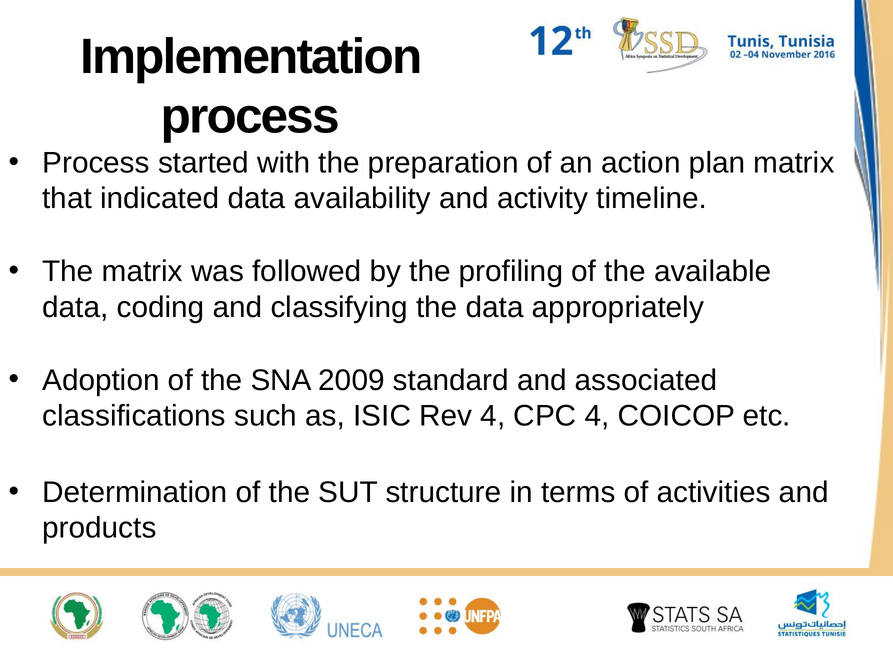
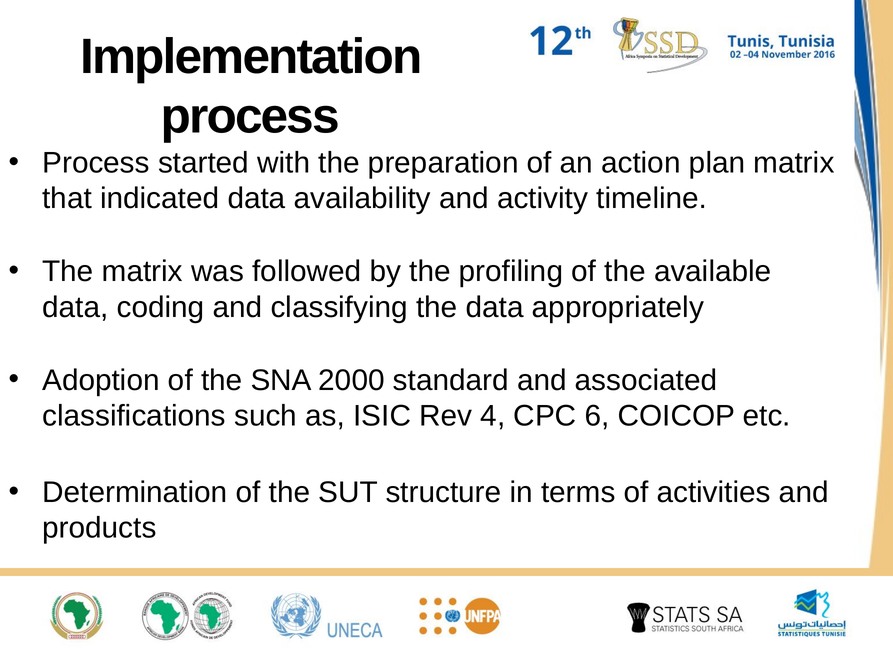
2009: 2009 -> 2000 (352, 380)
CPC 4: 4 -> 6 (597, 416)
